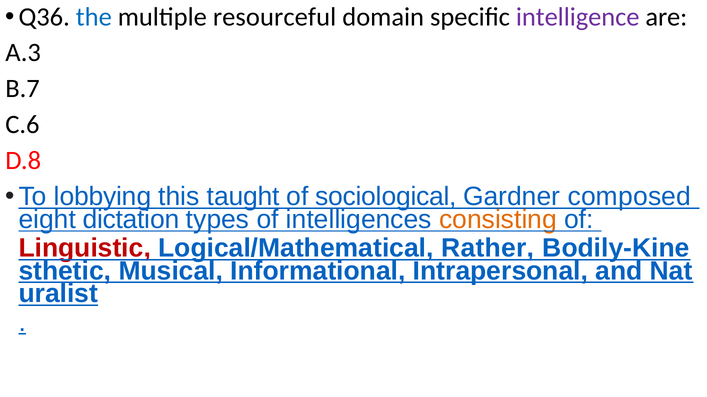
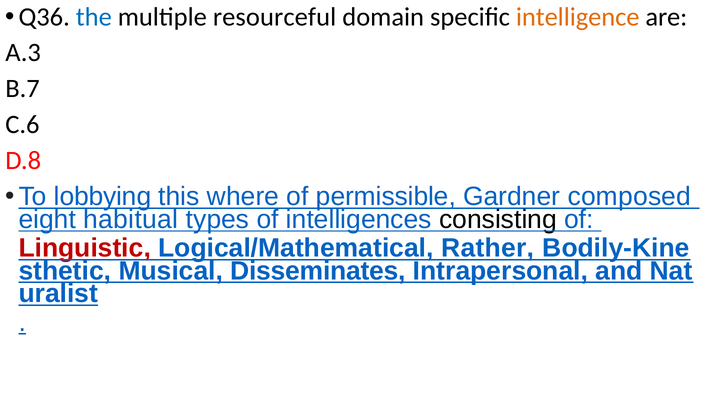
intelligence colour: purple -> orange (578, 17)
taught: taught -> where (243, 197)
sociological: sociological -> permissible (386, 197)
dictation: dictation -> habitual (131, 220)
consisting colour: orange -> black (498, 220)
Informational: Informational -> Disseminates (318, 271)
